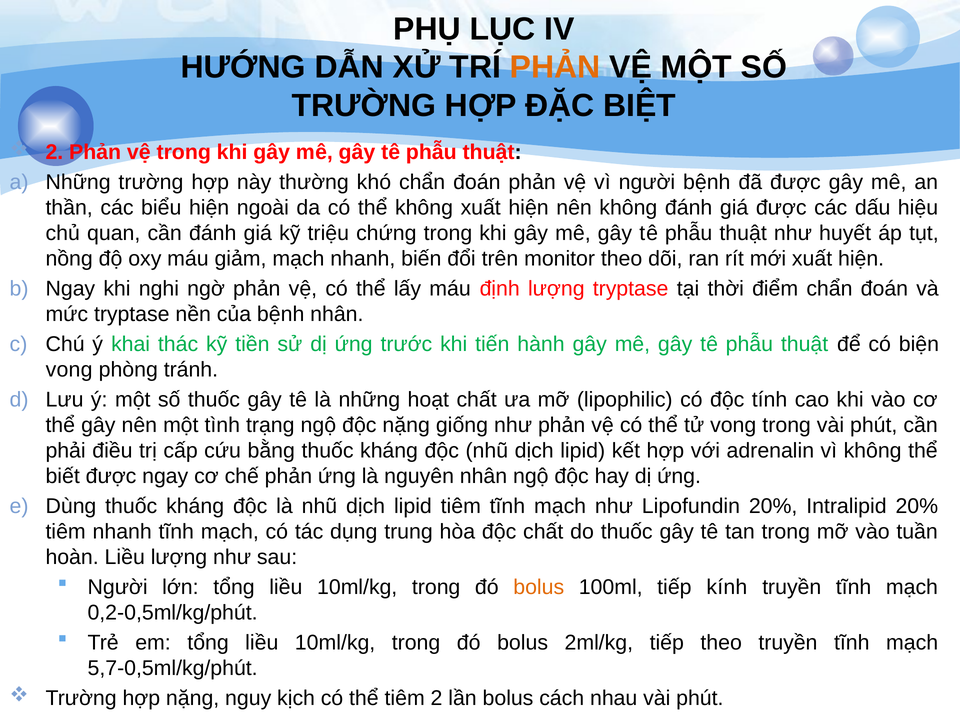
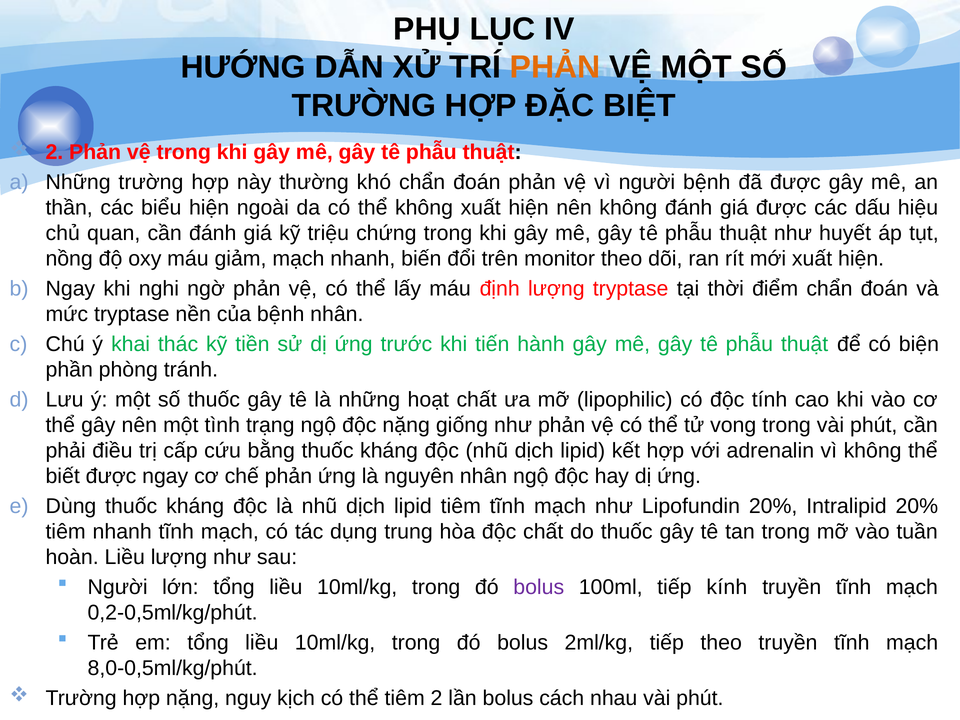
vong: vong -> phần (69, 370)
bolus colour: orange -> purple (539, 587)
5,7-0,5ml/kg/phút: 5,7-0,5ml/kg/phút -> 8,0-0,5ml/kg/phút (173, 668)
